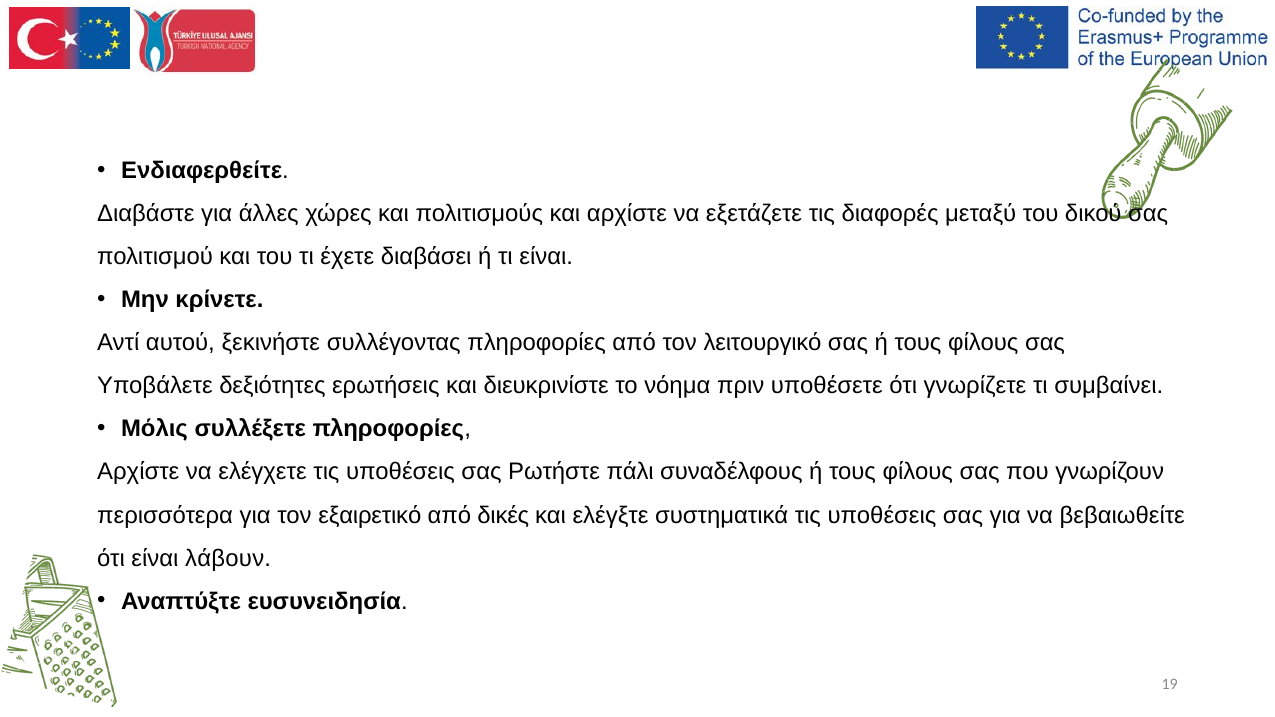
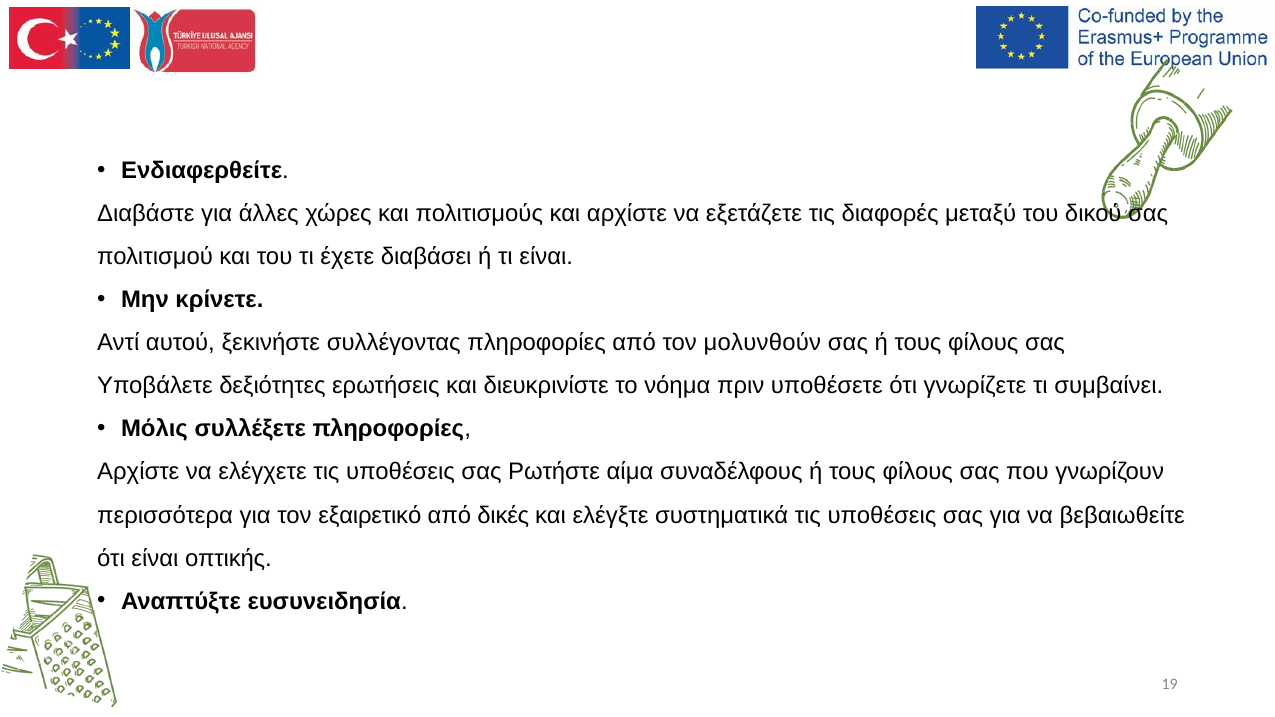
λειτουργικό: λειτουργικό -> μολυνθούν (762, 343)
πάλι: πάλι -> αίμα (630, 472)
λάβουν: λάβουν -> οπτικής (228, 558)
